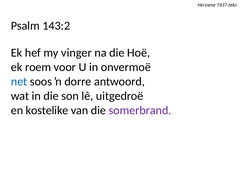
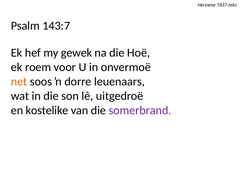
143:2: 143:2 -> 143:7 (56, 26)
vinger: vinger -> gewek (77, 53)
net colour: blue -> orange (19, 82)
antwoord: antwoord -> leuenaars (119, 82)
